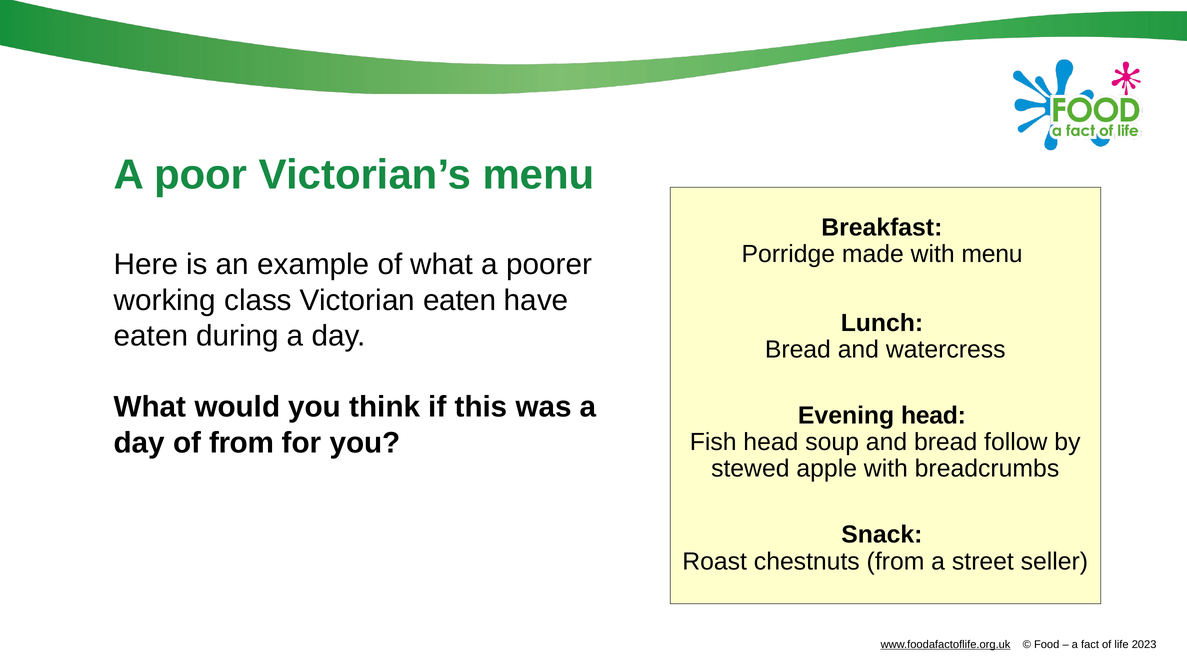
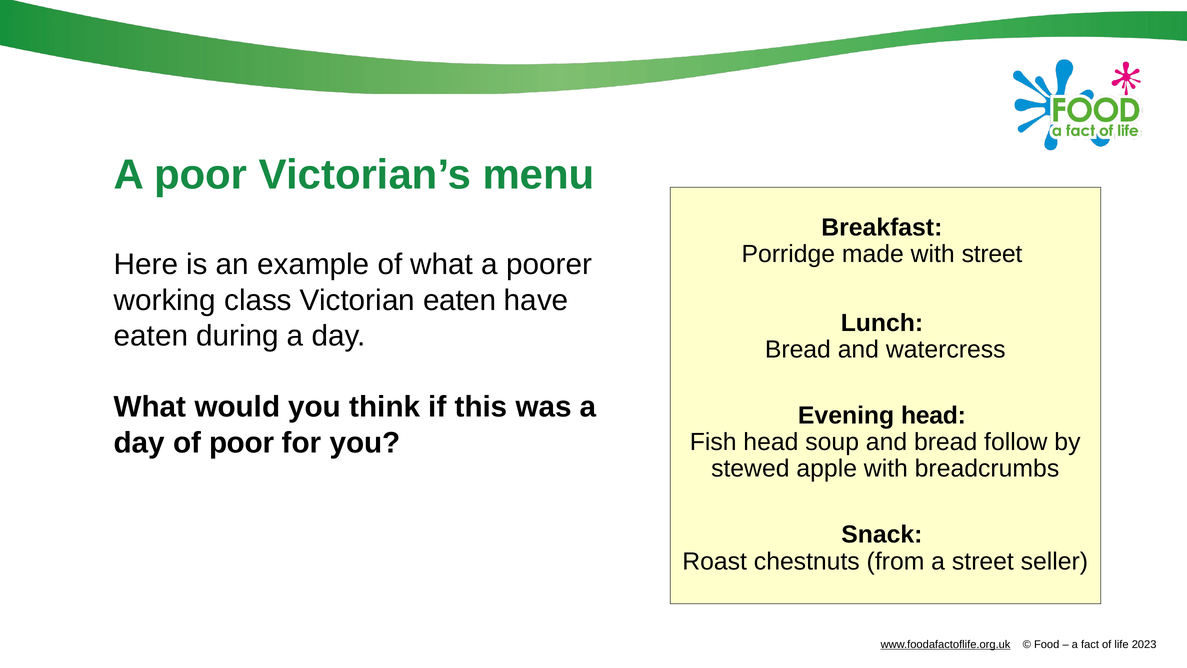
with menu: menu -> street (992, 254)
of from: from -> poor (242, 443)
